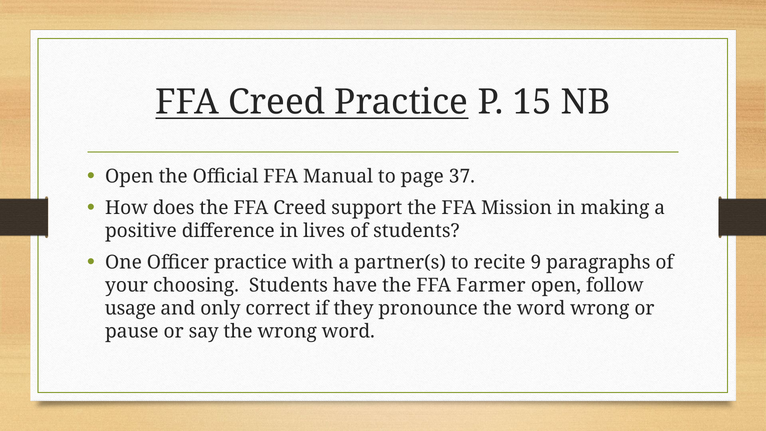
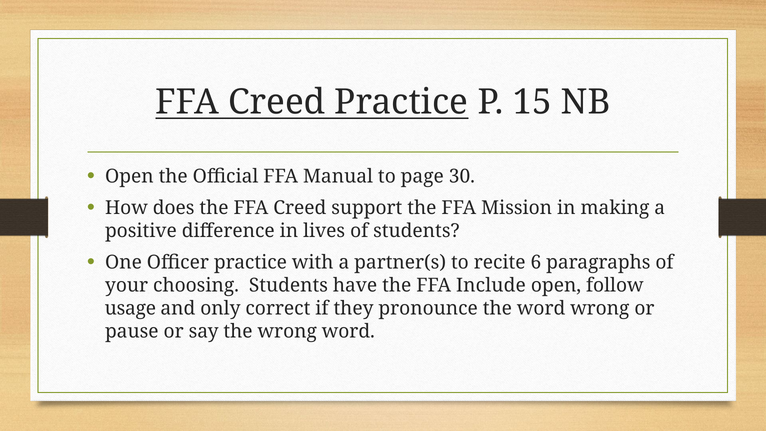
37: 37 -> 30 (462, 176)
9: 9 -> 6 (536, 263)
Farmer: Farmer -> Include (491, 286)
